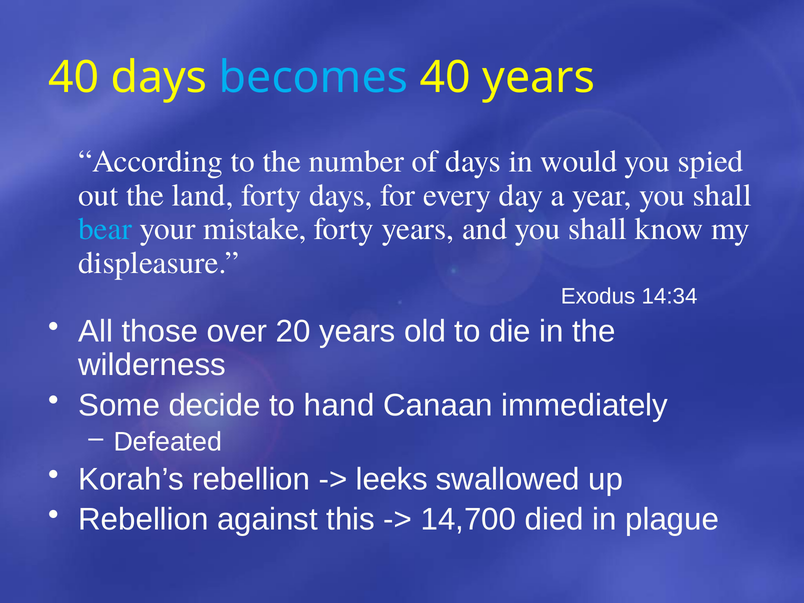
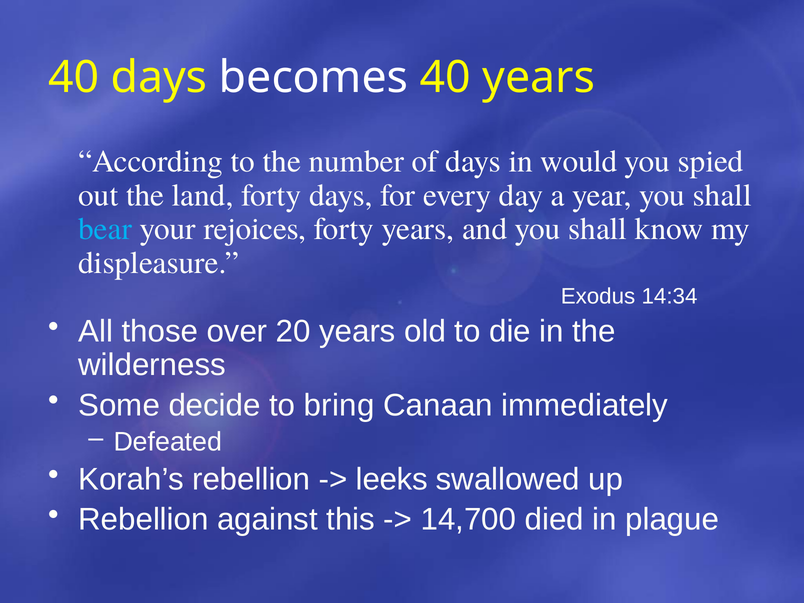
becomes colour: light blue -> white (314, 78)
mistake: mistake -> rejoices (255, 229)
hand: hand -> bring (339, 405)
